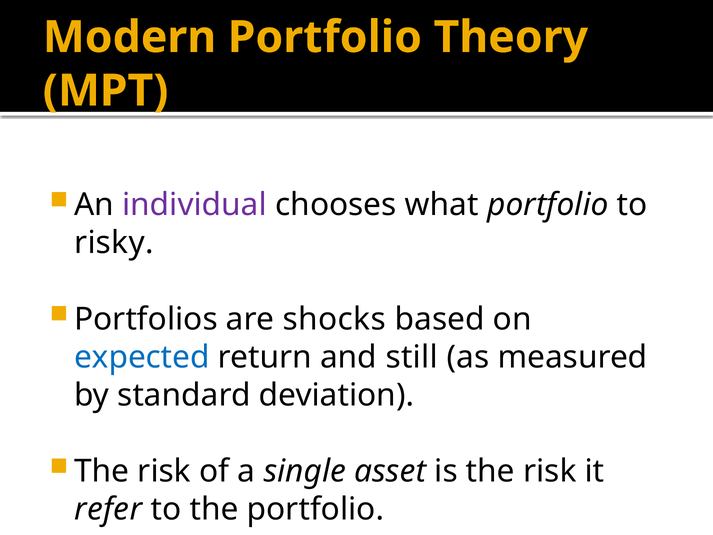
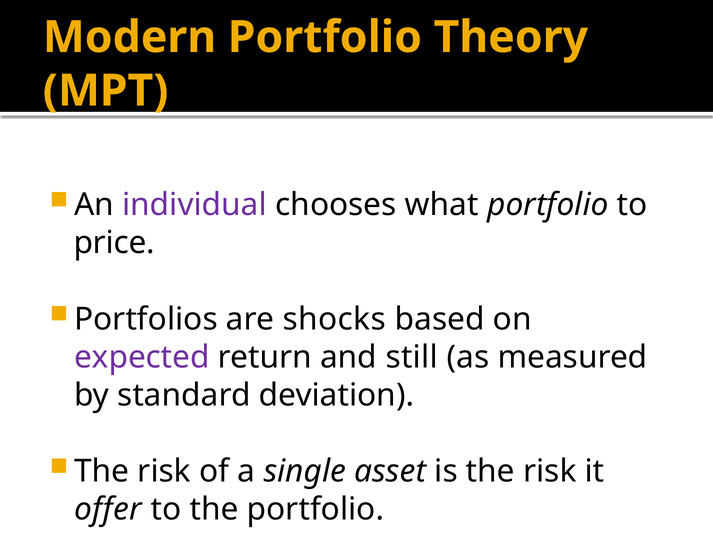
risky: risky -> price (114, 243)
expected colour: blue -> purple (142, 357)
refer: refer -> offer (108, 509)
